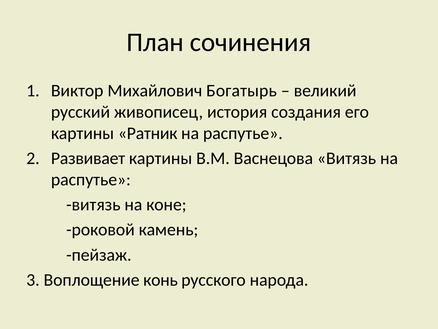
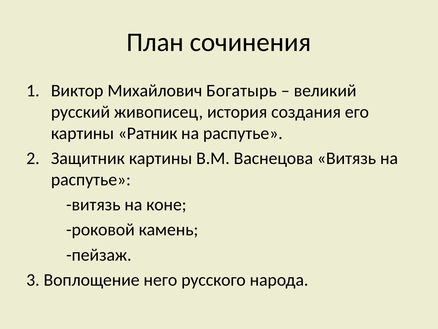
Развивает: Развивает -> Защитник (88, 158)
конь: конь -> него (160, 280)
